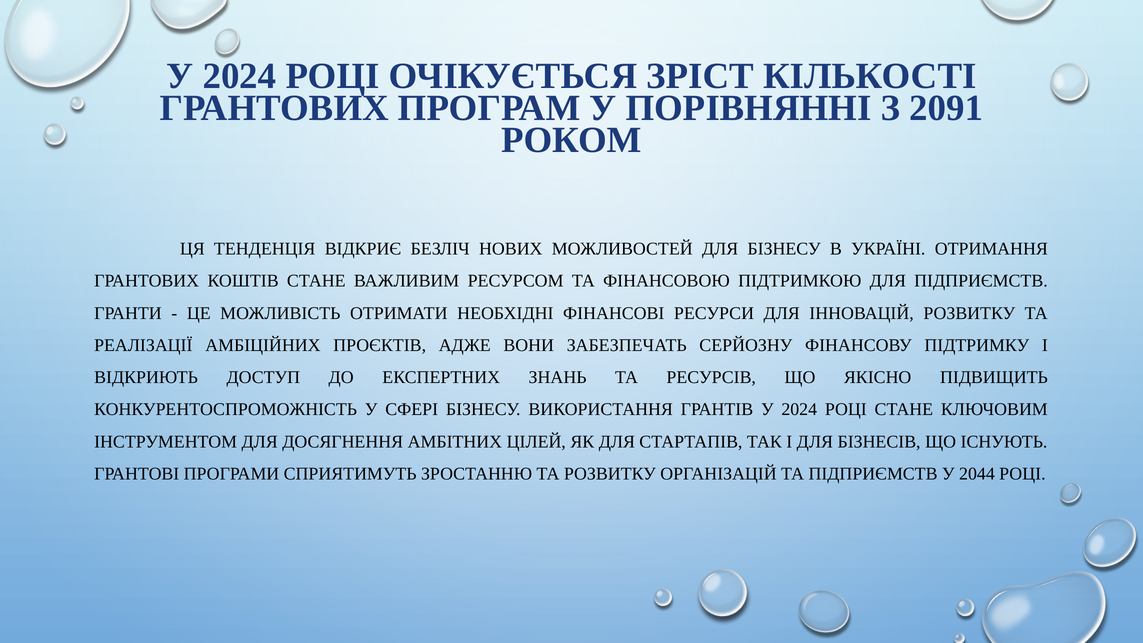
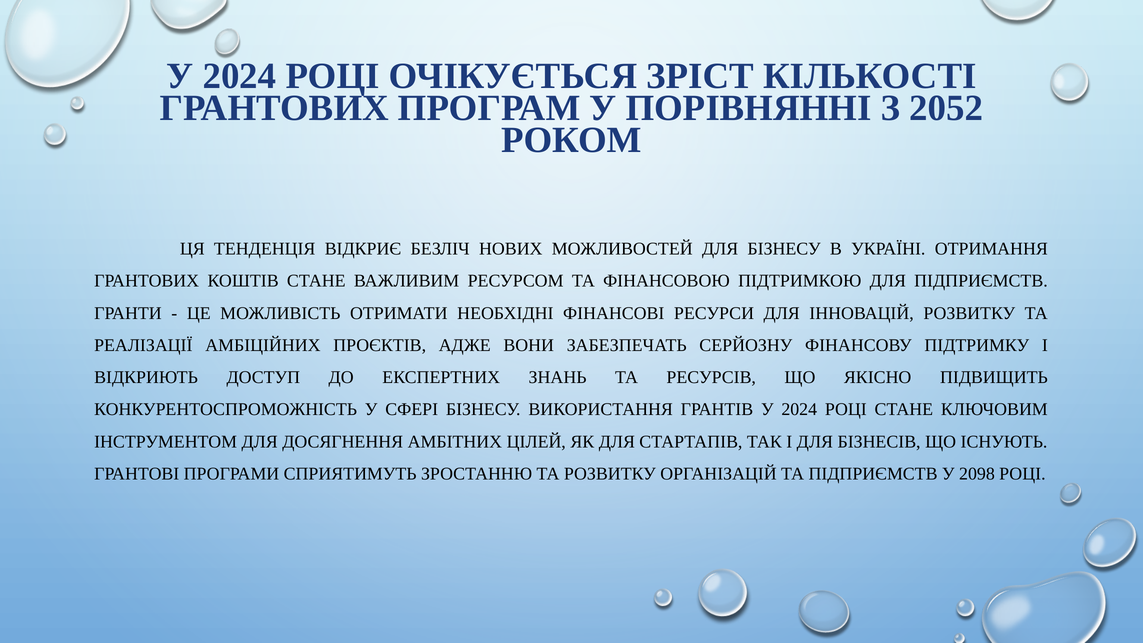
2091: 2091 -> 2052 (946, 108)
2044: 2044 -> 2098 (977, 474)
